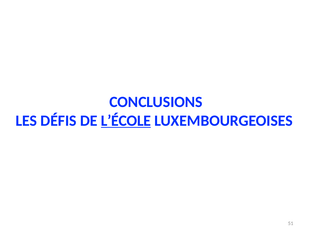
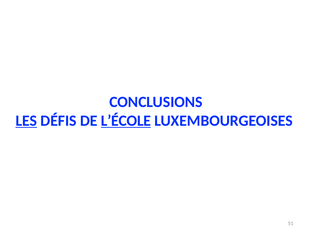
LES underline: none -> present (26, 121)
